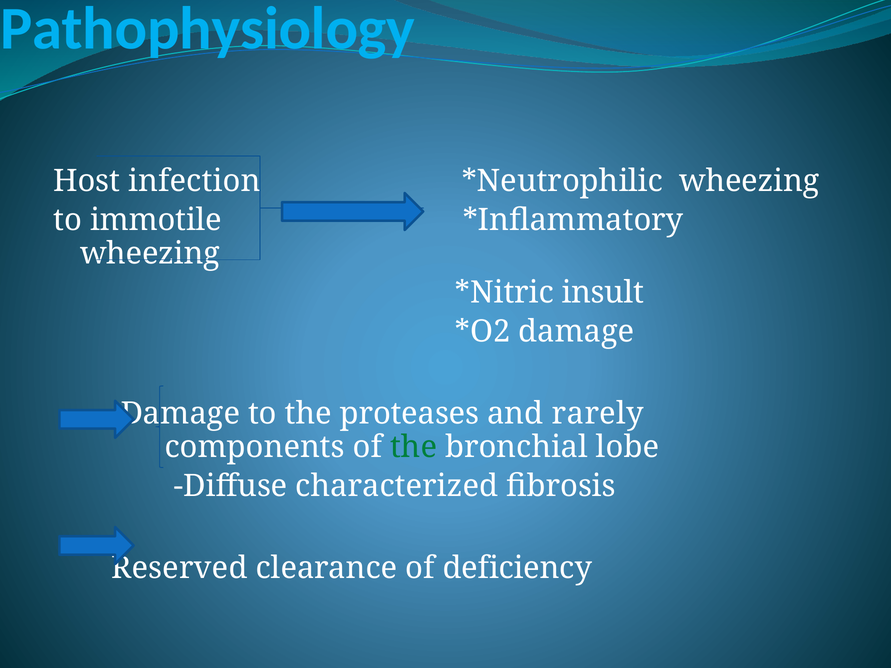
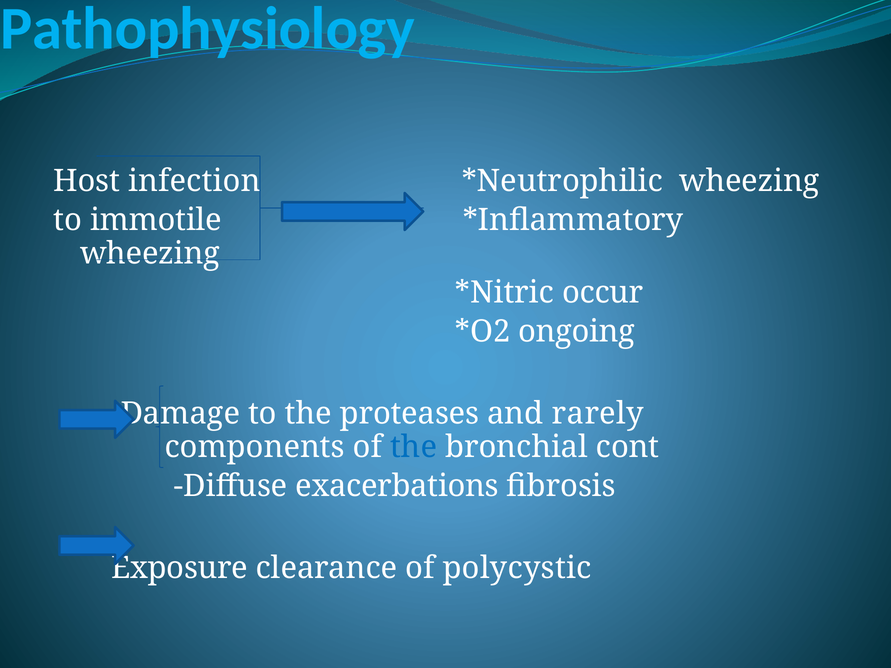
insult: insult -> occur (603, 293)
damage: damage -> ongoing (577, 332)
the colour: green -> blue (414, 447)
lobe: lobe -> cont (628, 447)
characterized: characterized -> exacerbations (397, 486)
Reserved: Reserved -> Exposure (180, 568)
deficiency: deficiency -> polycystic (517, 568)
